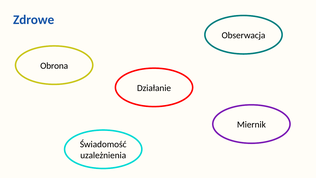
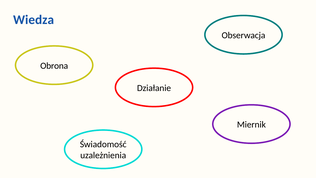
Zdrowe: Zdrowe -> Wiedza (34, 20)
